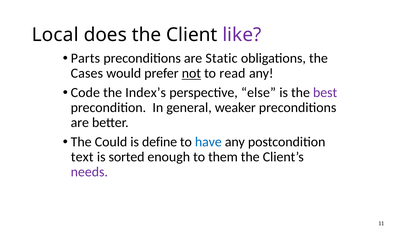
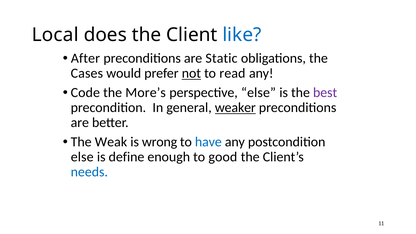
like colour: purple -> blue (242, 35)
Parts: Parts -> After (85, 58)
Index’s: Index’s -> More’s (146, 93)
weaker underline: none -> present (235, 108)
Could: Could -> Weak (111, 142)
define: define -> wrong (160, 142)
text: text -> else (82, 157)
sorted: sorted -> define (127, 157)
them: them -> good (223, 157)
needs colour: purple -> blue (89, 172)
